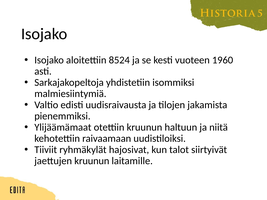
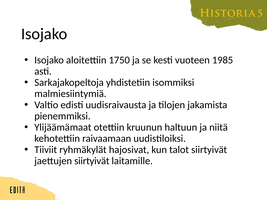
8524: 8524 -> 1750 (119, 60)
1960: 1960 -> 1985 (223, 60)
jaettujen kruunun: kruunun -> siirtyivät (92, 161)
